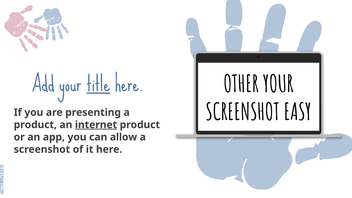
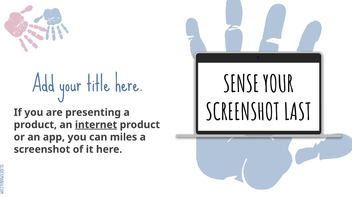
OTHER: OTHER -> SENSE (241, 84)
title underline: present -> none (98, 84)
EASY: EASY -> LAST (298, 112)
allow: allow -> miles (124, 137)
